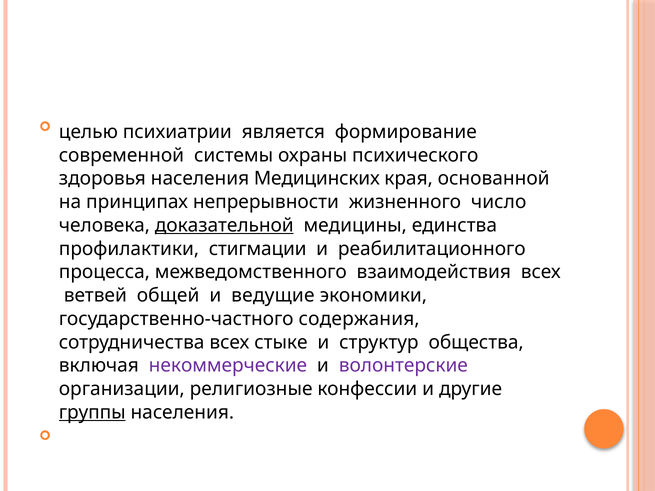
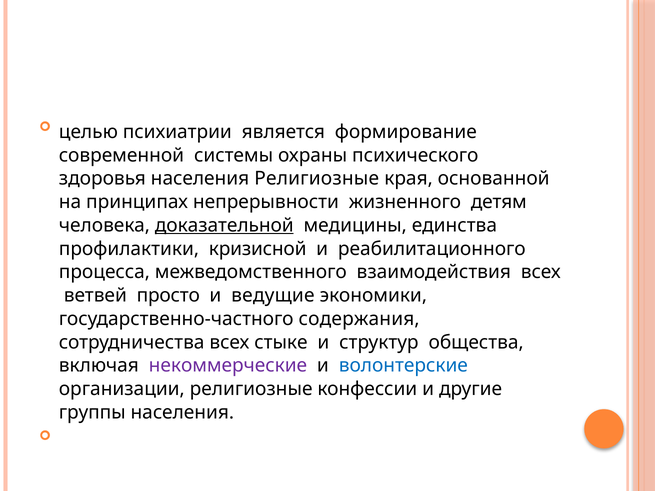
населения Медицинских: Медицинских -> Религиозные (317, 179)
число: число -> детям (499, 202)
стигмации: стигмации -> кризисной (258, 249)
общей: общей -> просто (168, 296)
волонтерские colour: purple -> blue (403, 366)
группы underline: present -> none (92, 413)
